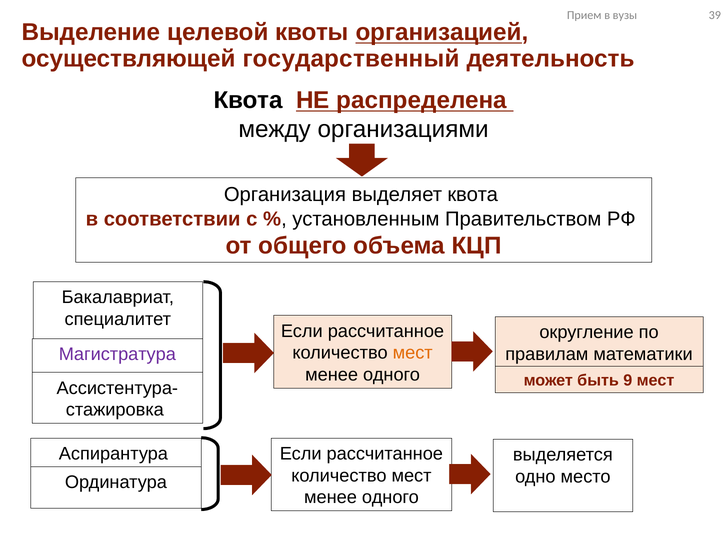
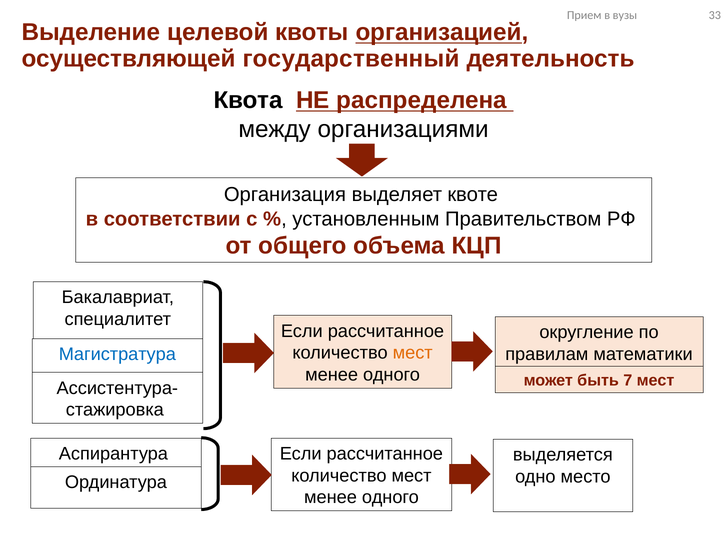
39: 39 -> 33 (715, 15)
выделяет квота: квота -> квоте (473, 195)
Магистратура colour: purple -> blue (117, 354)
9: 9 -> 7 (628, 381)
